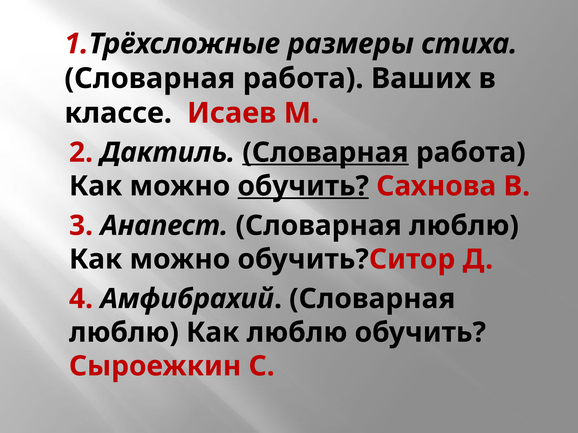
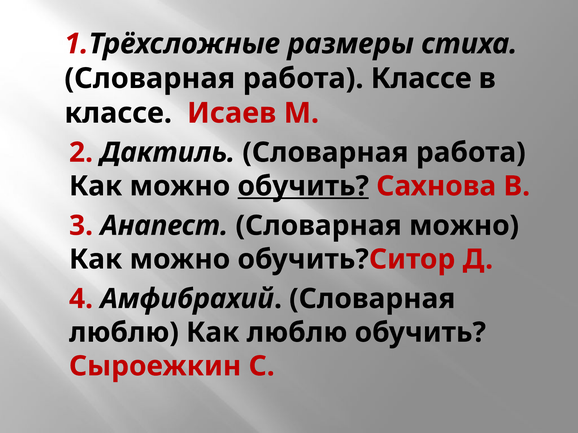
работа Ваших: Ваших -> Классе (421, 79)
Словарная underline: present -> none (325, 153)
Анапест Словарная люблю: люблю -> можно (464, 226)
